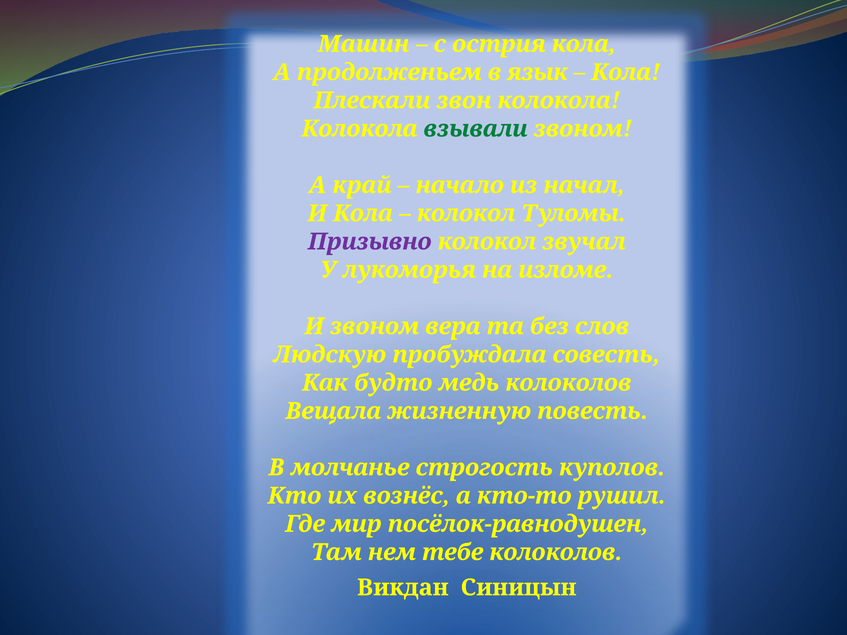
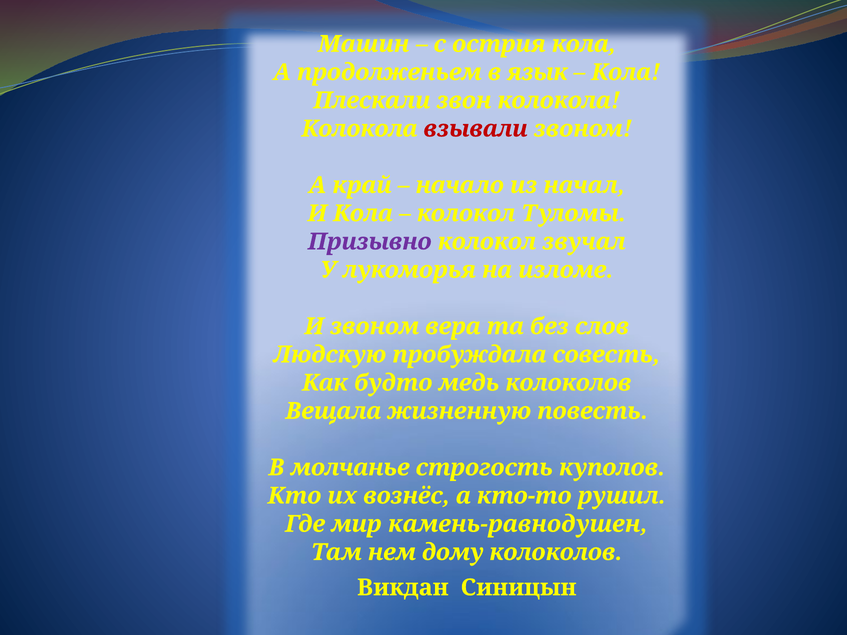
взывали colour: green -> red (476, 129)
посёлок-равнодушен: посёлок-равнодушен -> камень-равнодушен (518, 524)
тебе: тебе -> дому (453, 552)
